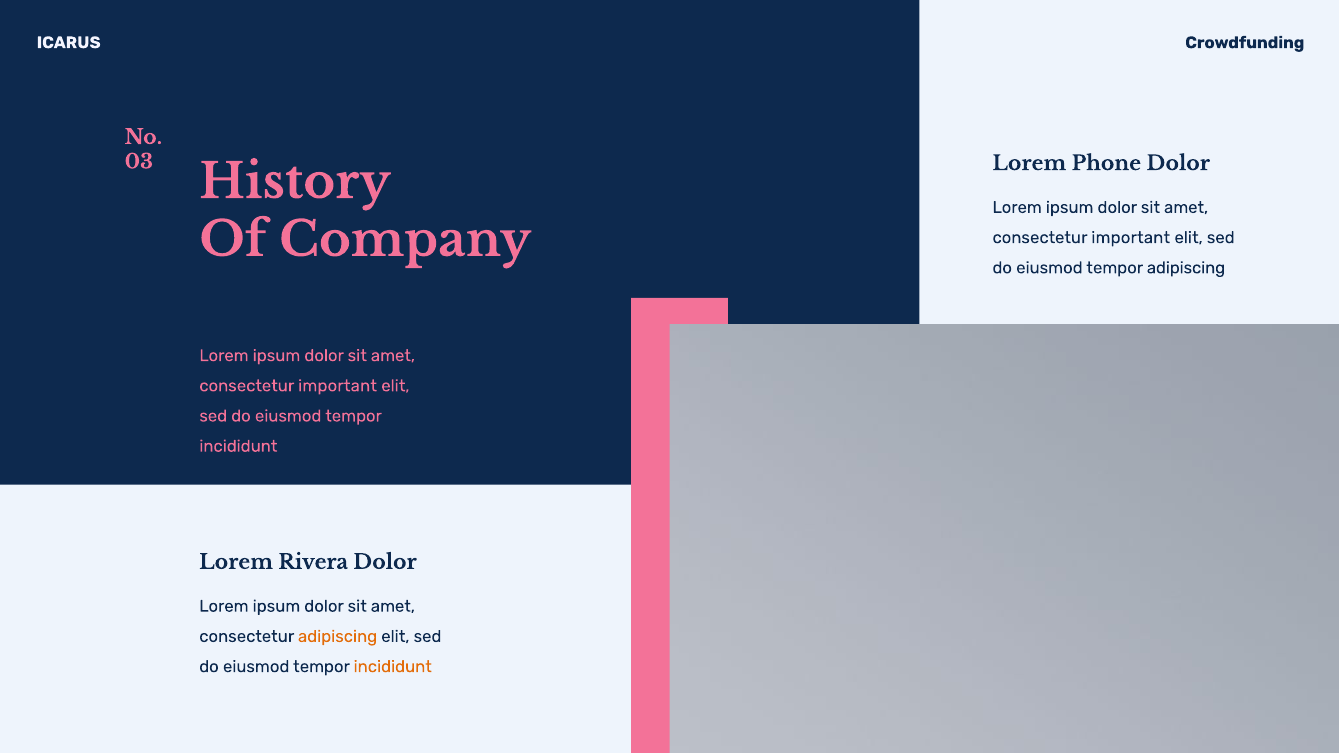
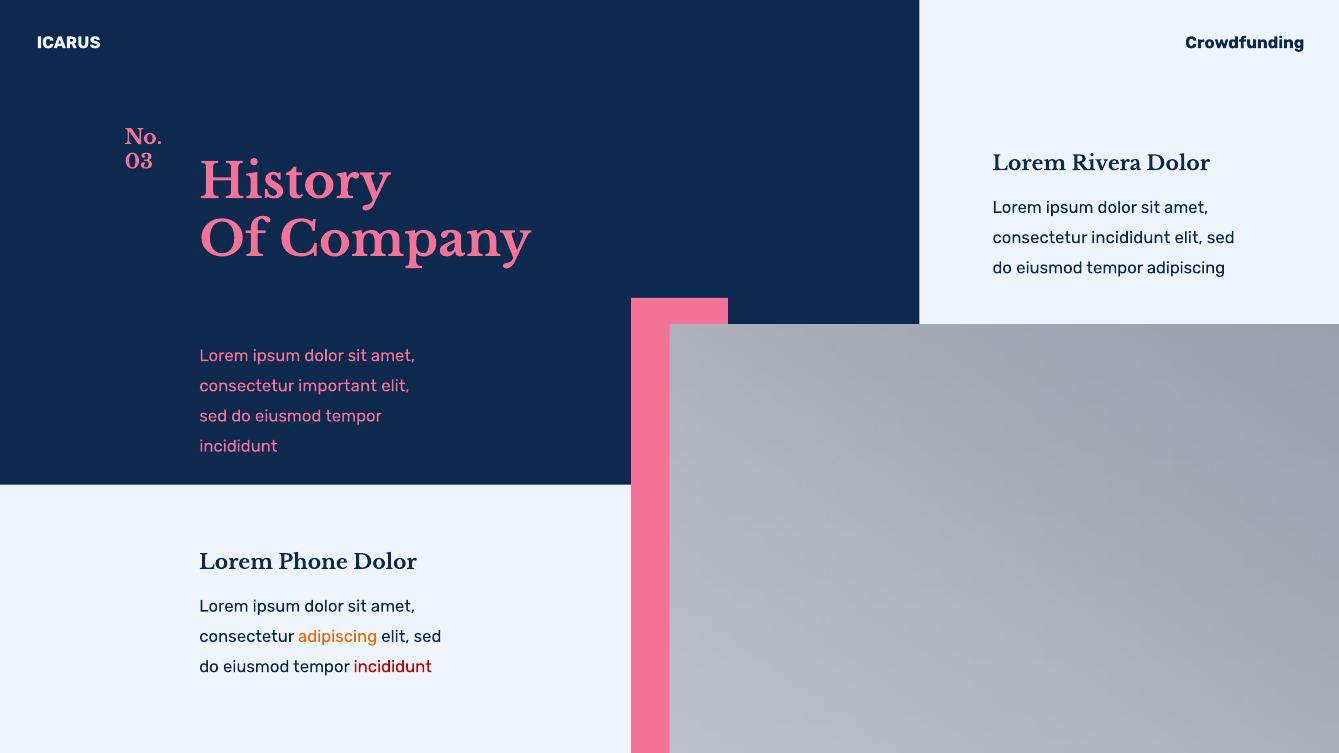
Phone: Phone -> Rivera (1106, 163)
important: important -> incididunt (1131, 238)
Rivera: Rivera -> Phone (313, 562)
incididunt colour: orange -> red (393, 667)
